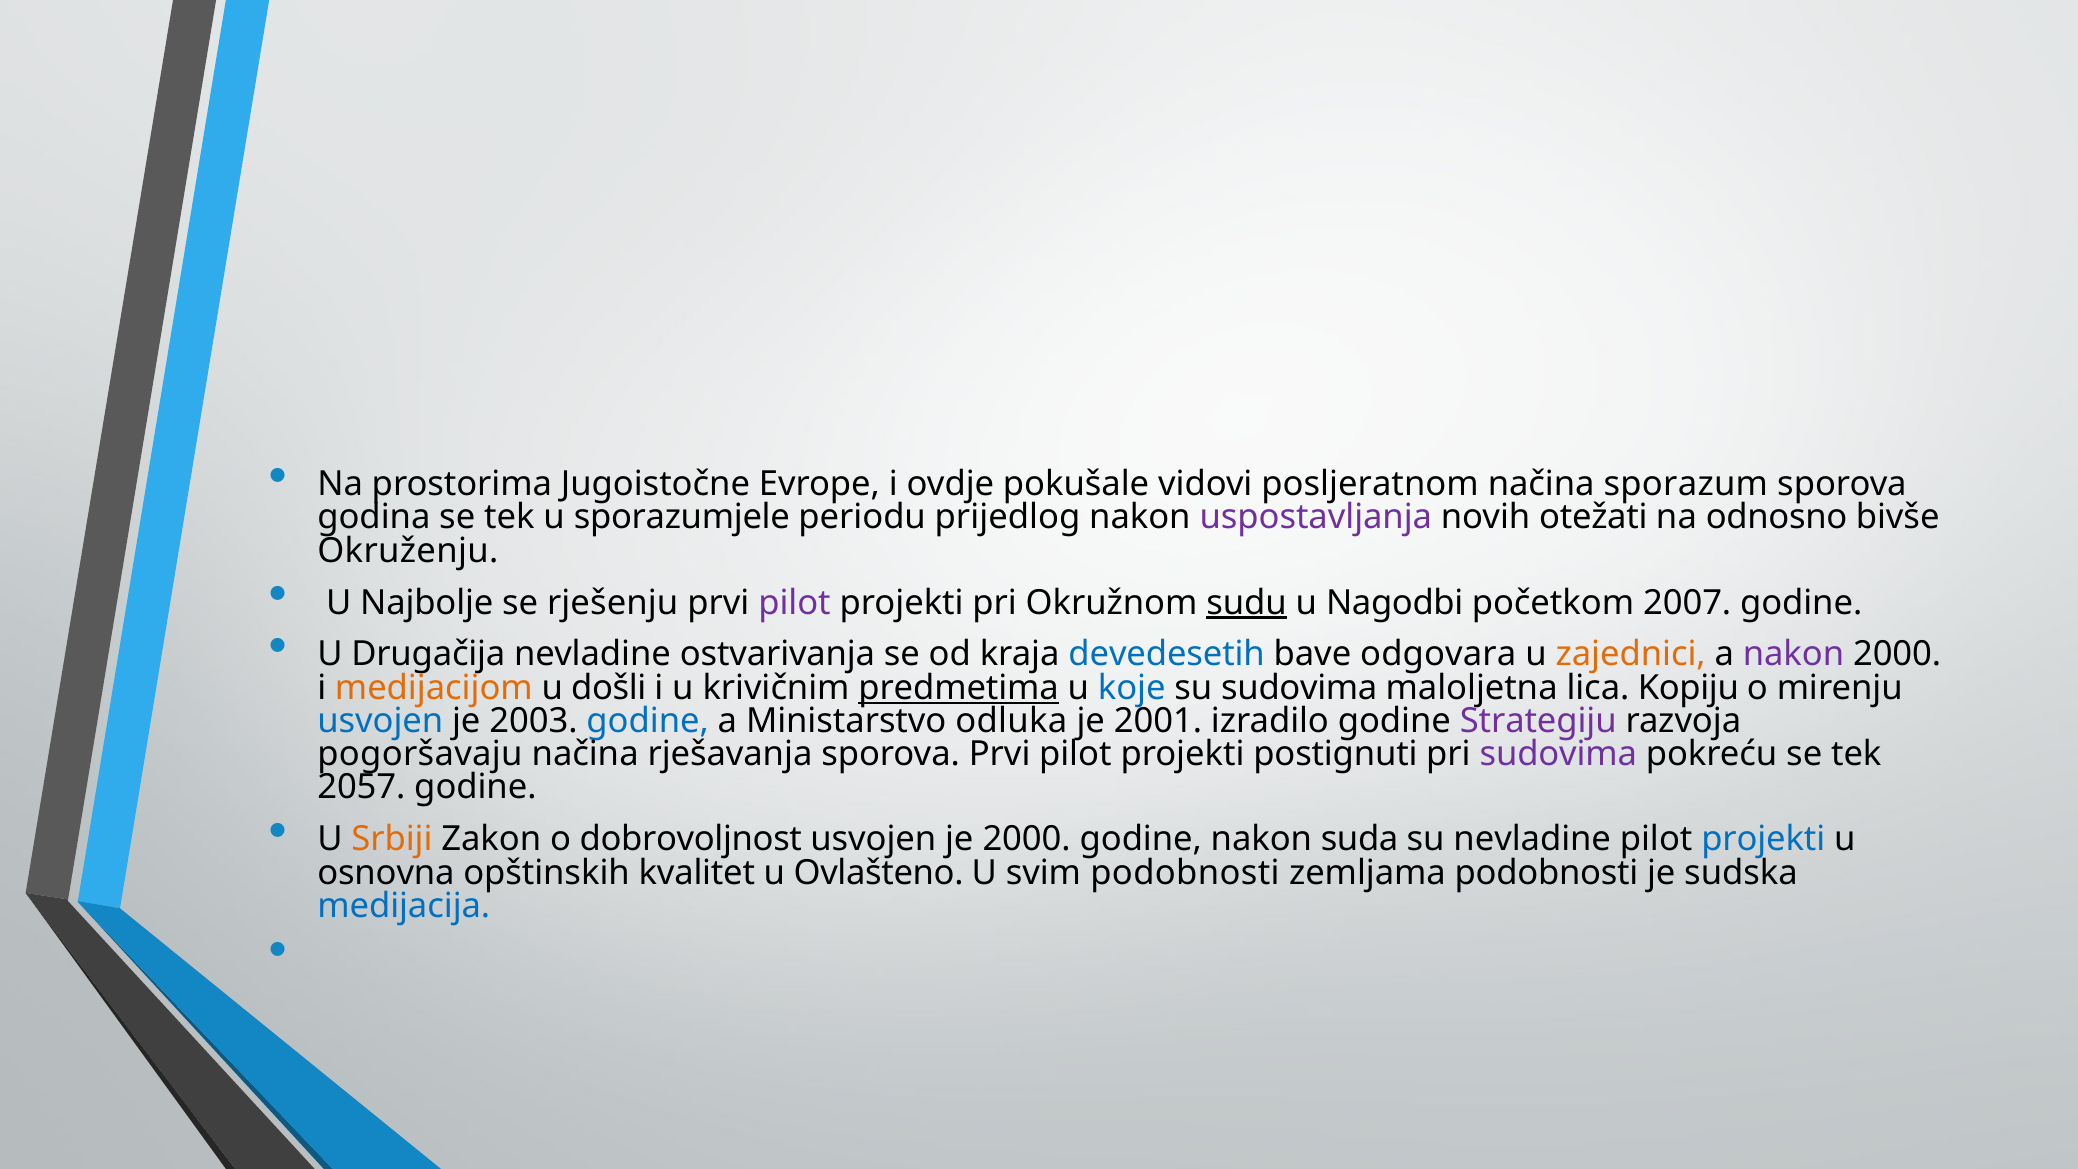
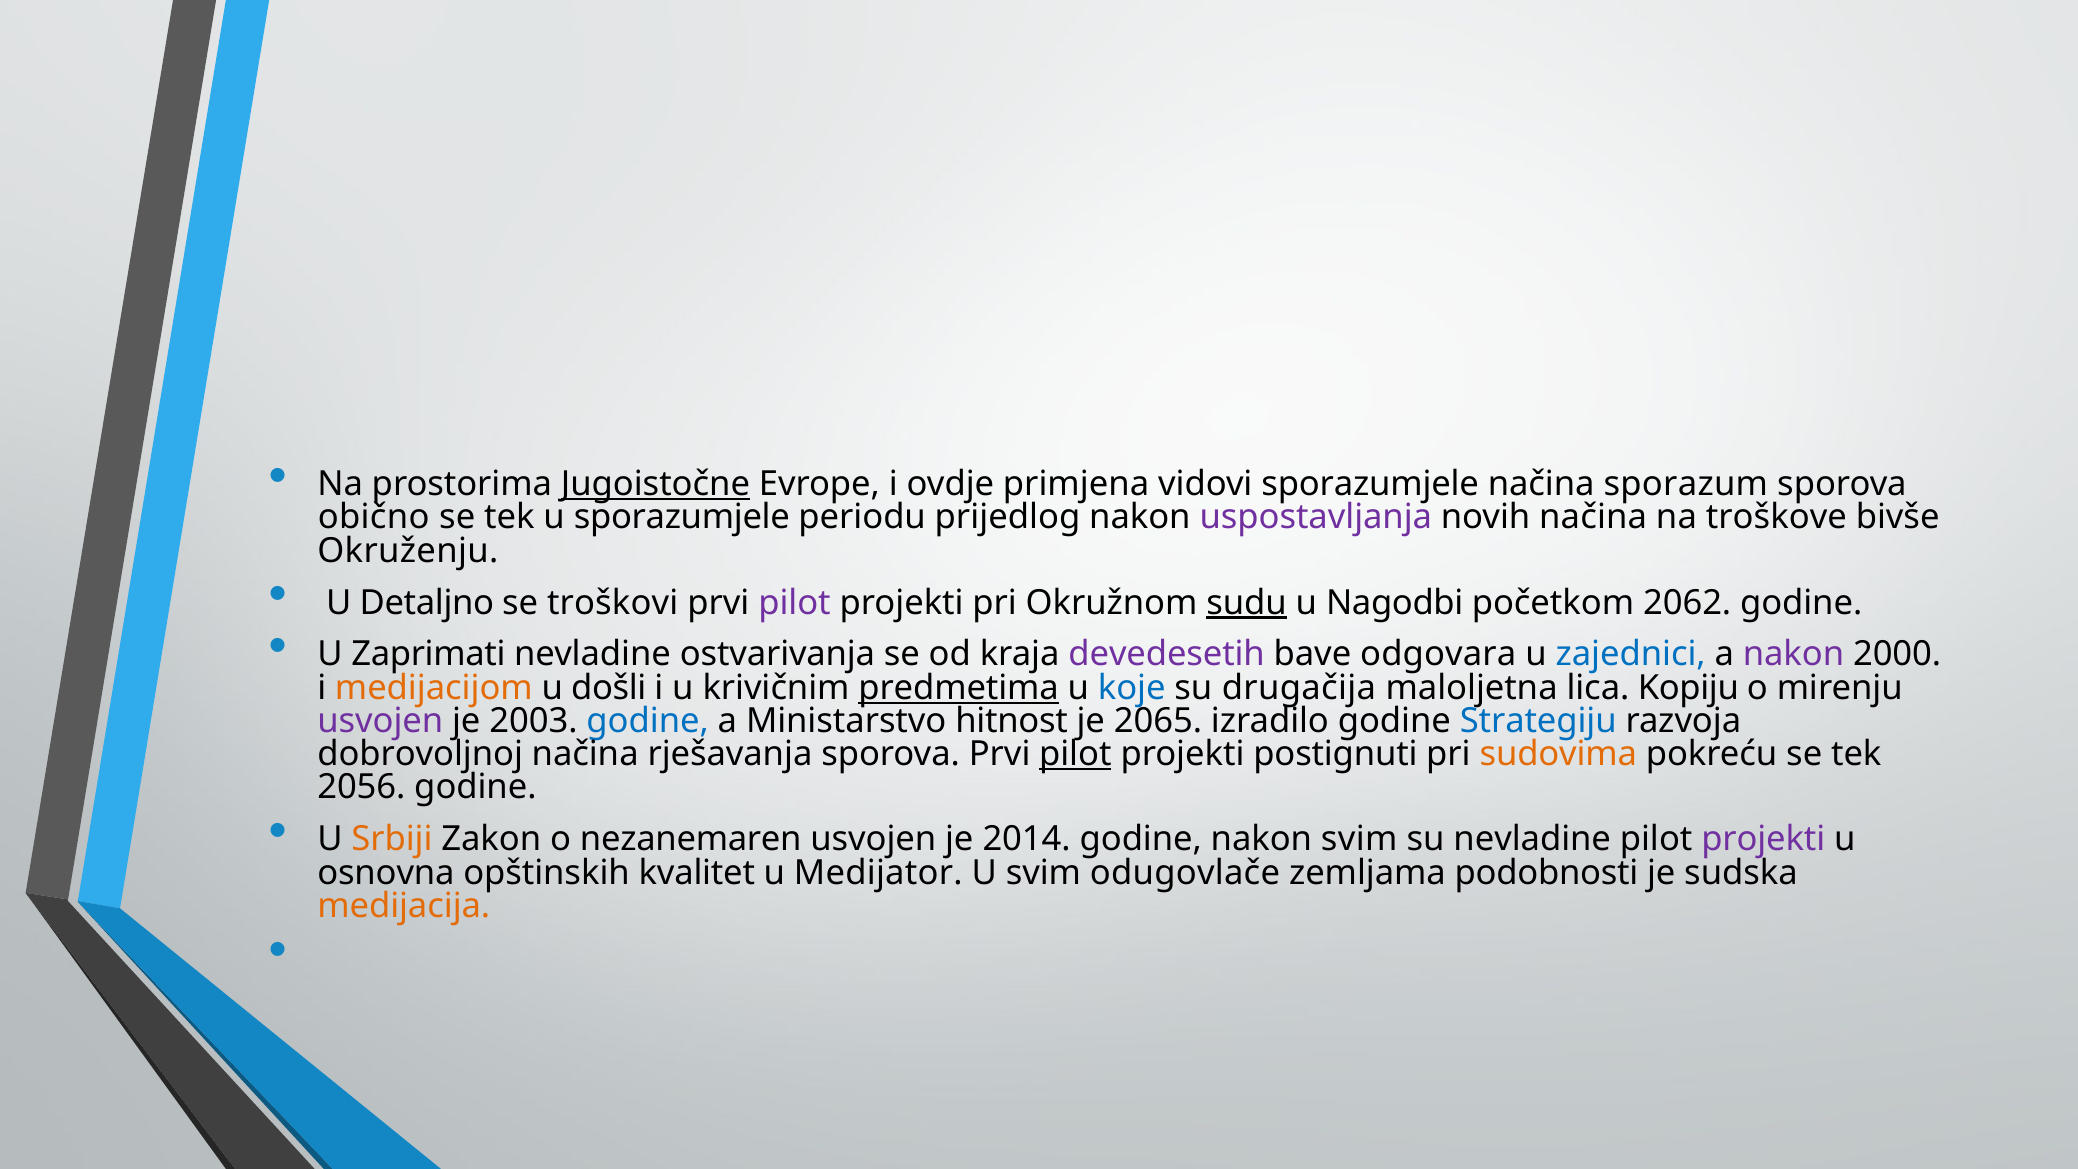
Jugoistočne underline: none -> present (656, 484)
pokušale: pokušale -> primjena (1076, 484)
vidovi posljeratnom: posljeratnom -> sporazumjele (1370, 484)
godina: godina -> obično (374, 517)
novih otežati: otežati -> načina (1593, 517)
odnosno: odnosno -> troškove (1776, 517)
Najbolje: Najbolje -> Detaljno (427, 603)
rješenju: rješenju -> troškovi (613, 603)
2007: 2007 -> 2062 (1687, 603)
Drugačija: Drugačija -> Zaprimati (428, 654)
devedesetih colour: blue -> purple (1167, 654)
zajednici colour: orange -> blue (1631, 654)
su sudovima: sudovima -> drugačija (1299, 688)
usvojen colour: blue -> purple (380, 721)
odluka: odluka -> hitnost (1012, 721)
2001: 2001 -> 2065 (1158, 721)
Strategiju colour: purple -> blue (1538, 721)
pogoršavaju: pogoršavaju -> dobrovoljnoj (420, 754)
pilot underline: none -> present (1075, 754)
sudovima colour: purple -> orange (1558, 754)
2057: 2057 -> 2056 (361, 787)
dobrovoljnost: dobrovoljnost -> nezanemaren (691, 839)
je 2000: 2000 -> 2014 (1027, 839)
nakon suda: suda -> svim (1359, 839)
projekti colour: blue -> purple (1763, 839)
Ovlašteno: Ovlašteno -> Medijator (878, 873)
svim podobnosti: podobnosti -> odugovlače (1185, 873)
medijacija colour: blue -> orange (404, 906)
